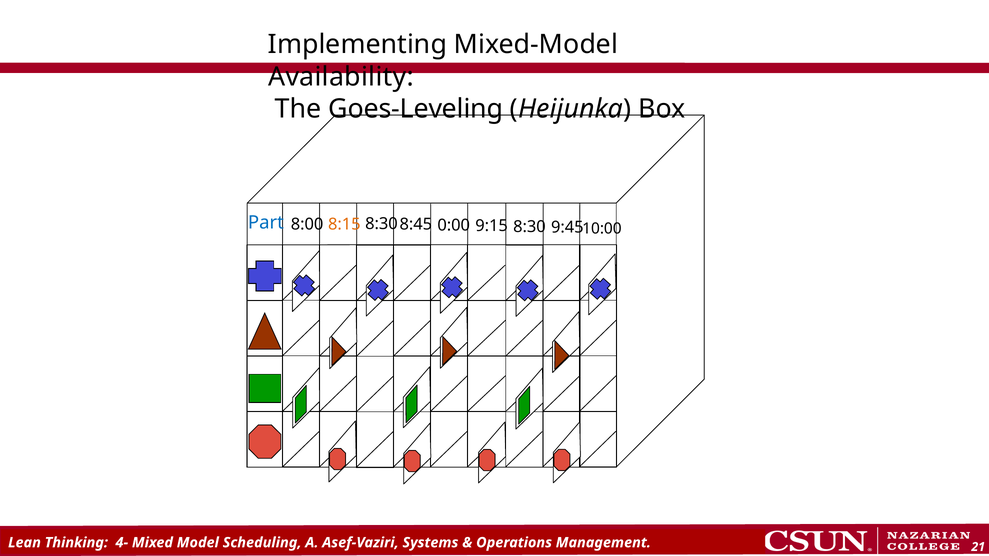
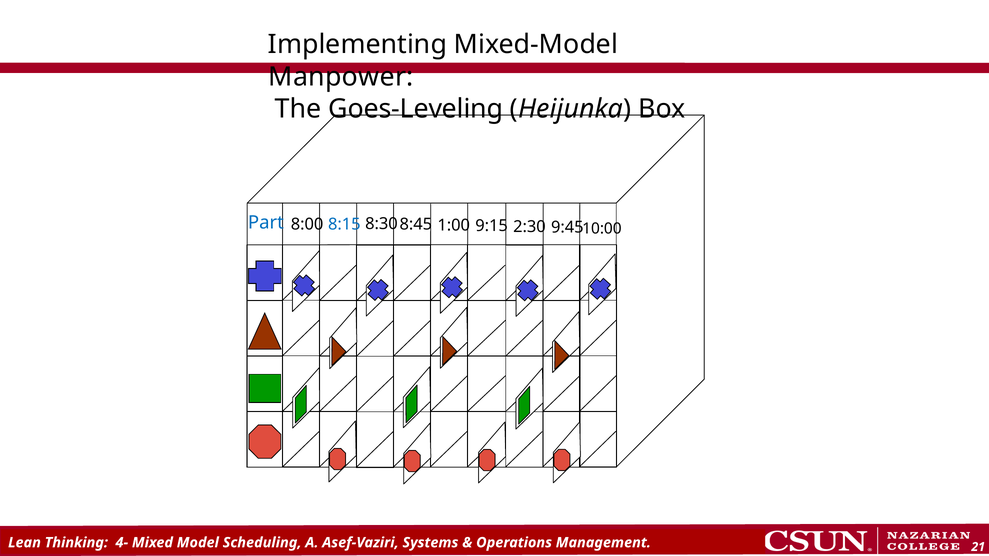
Availability: Availability -> Manpower (341, 77)
8:15 colour: orange -> blue (344, 224)
0:00: 0:00 -> 1:00 (454, 225)
8:30: 8:30 -> 2:30 (529, 227)
